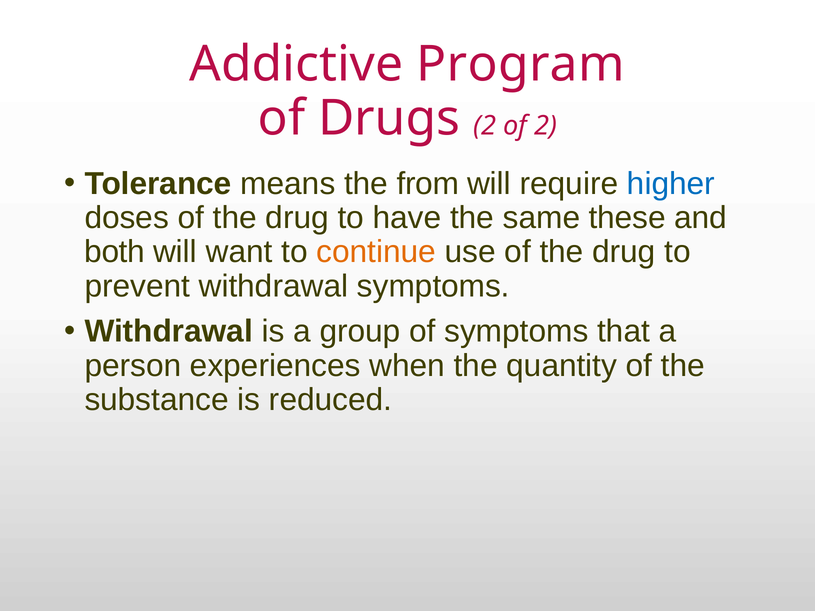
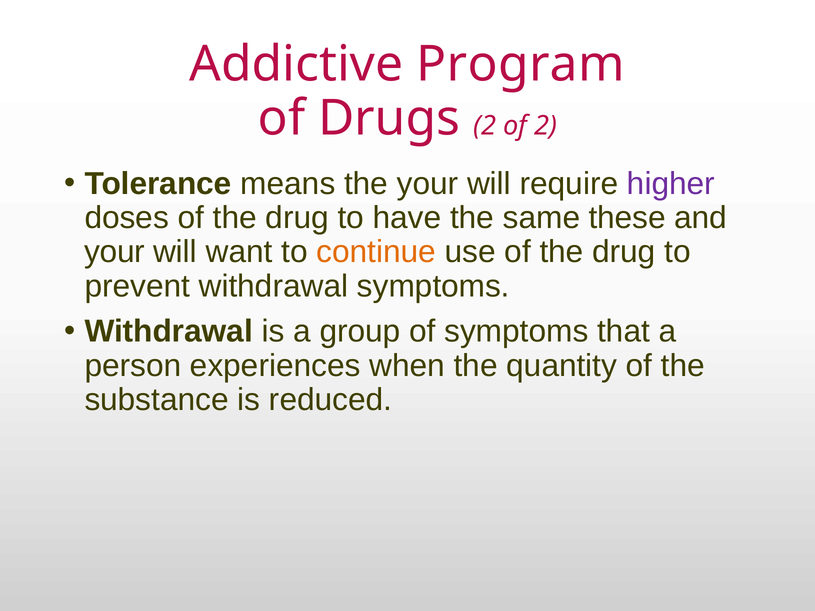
the from: from -> your (428, 184)
higher colour: blue -> purple (671, 184)
both: both -> your (115, 252)
